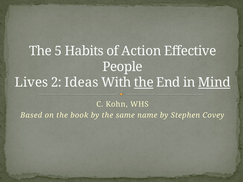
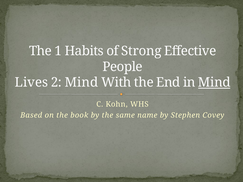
5: 5 -> 1 (58, 51)
Action: Action -> Strong (141, 51)
2 Ideas: Ideas -> Mind (81, 83)
the underline: present -> none (144, 83)
